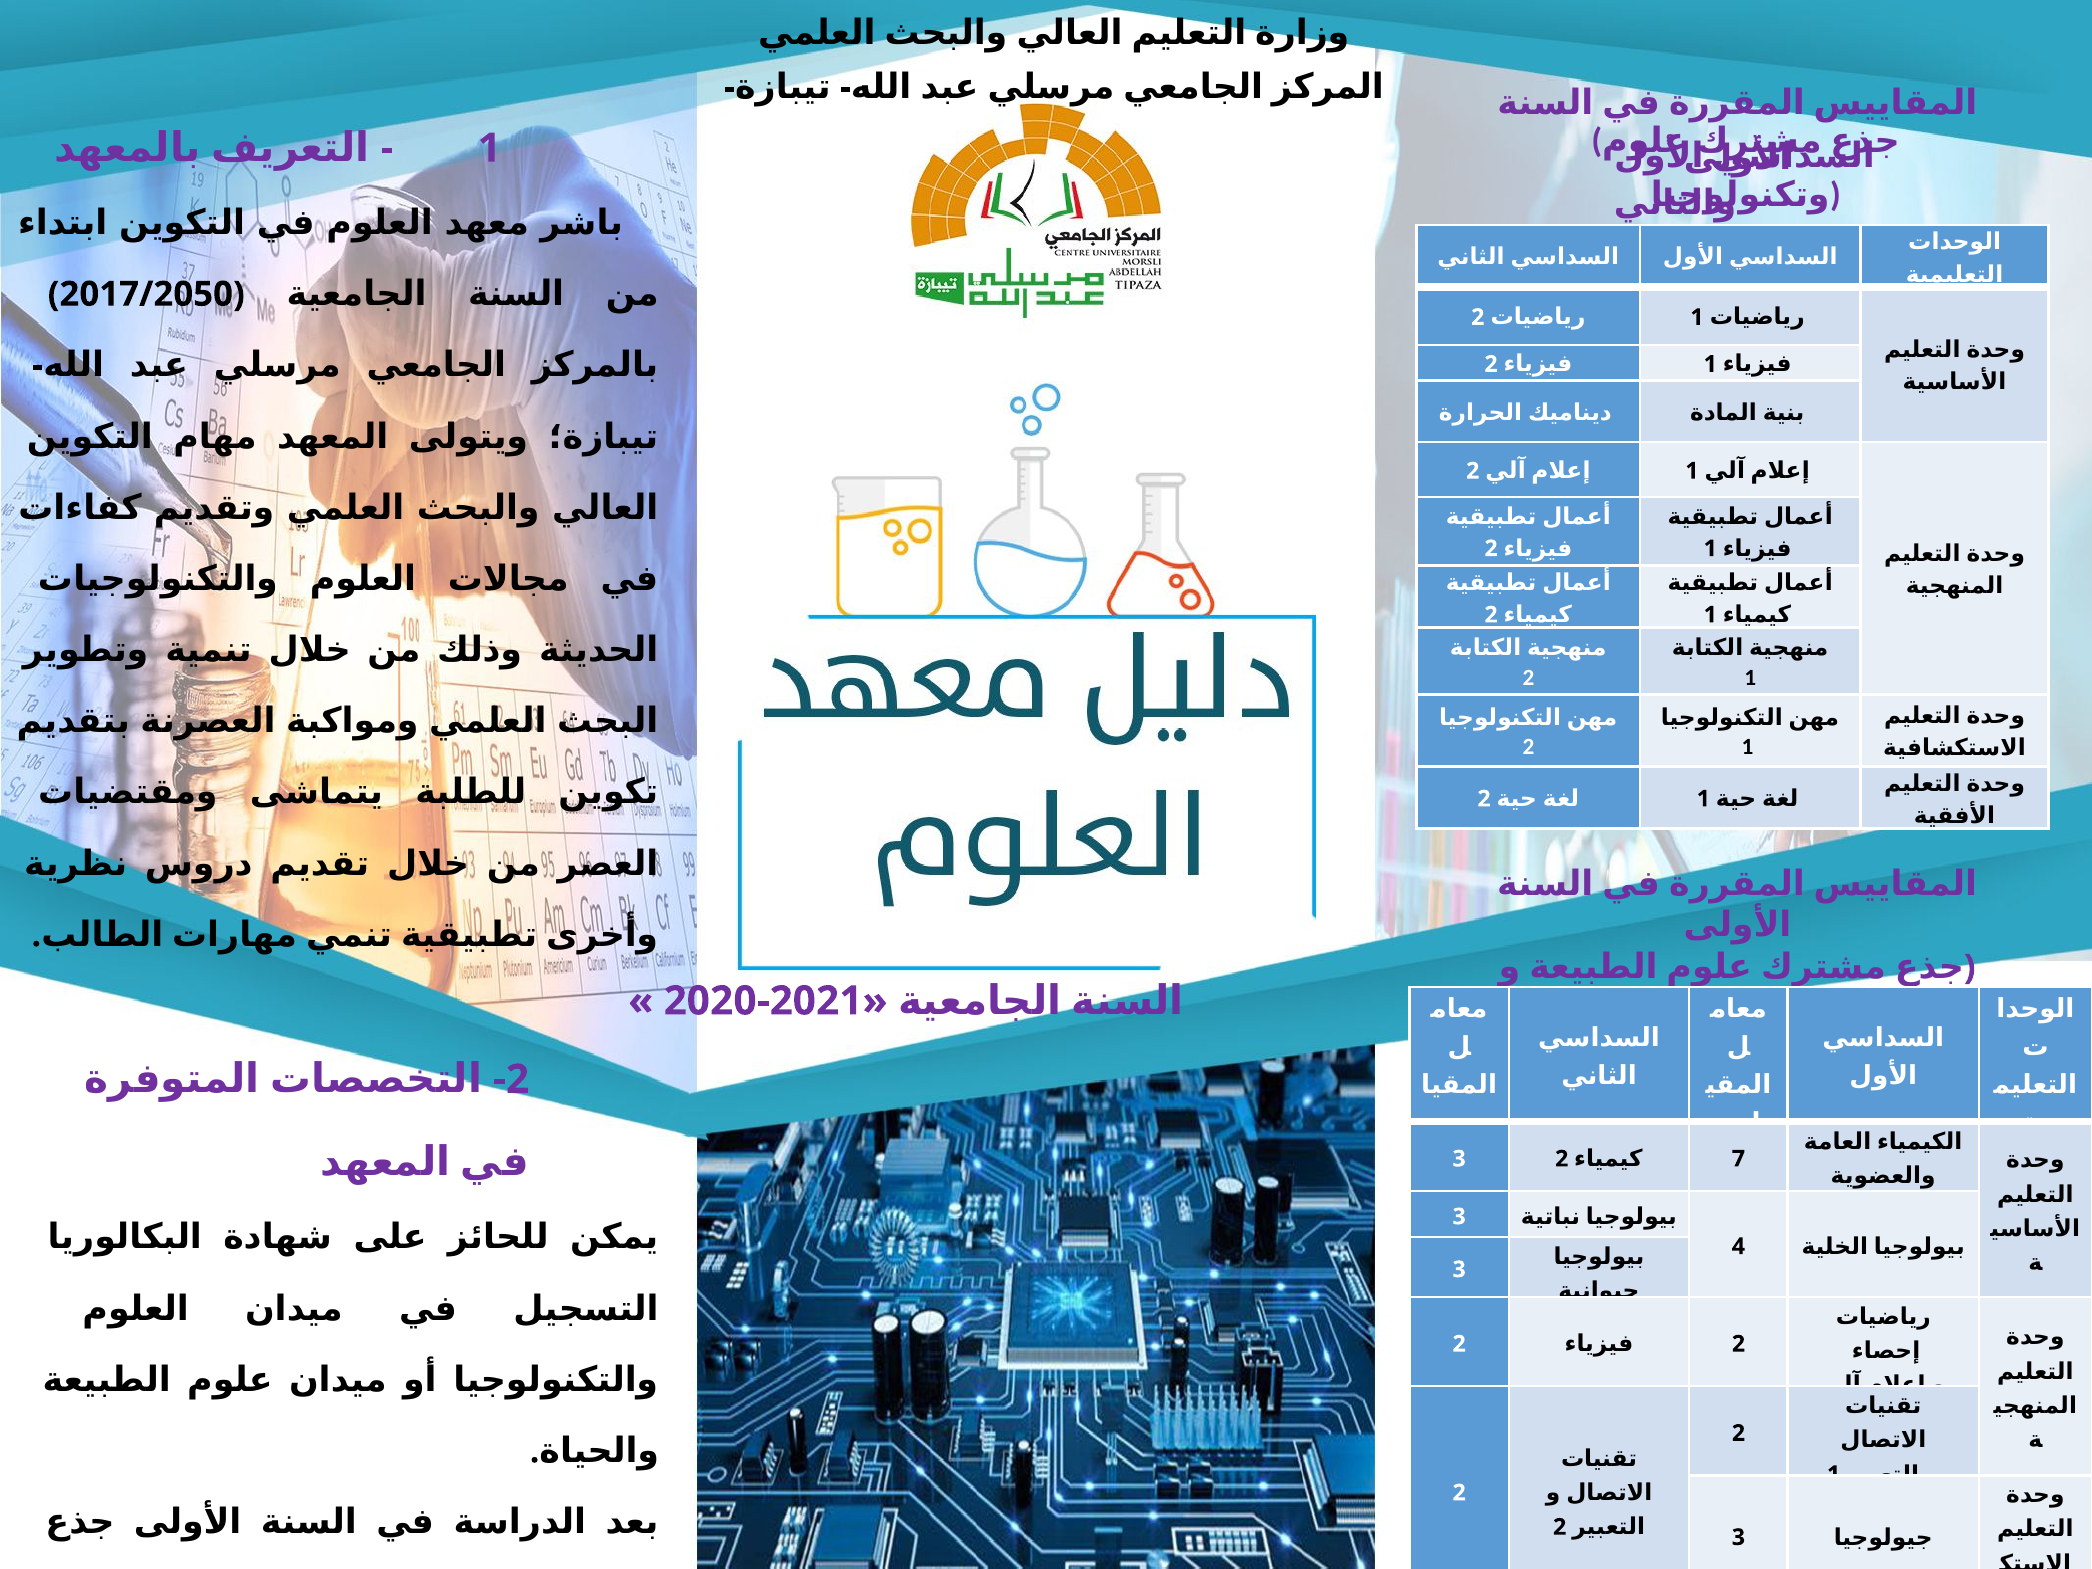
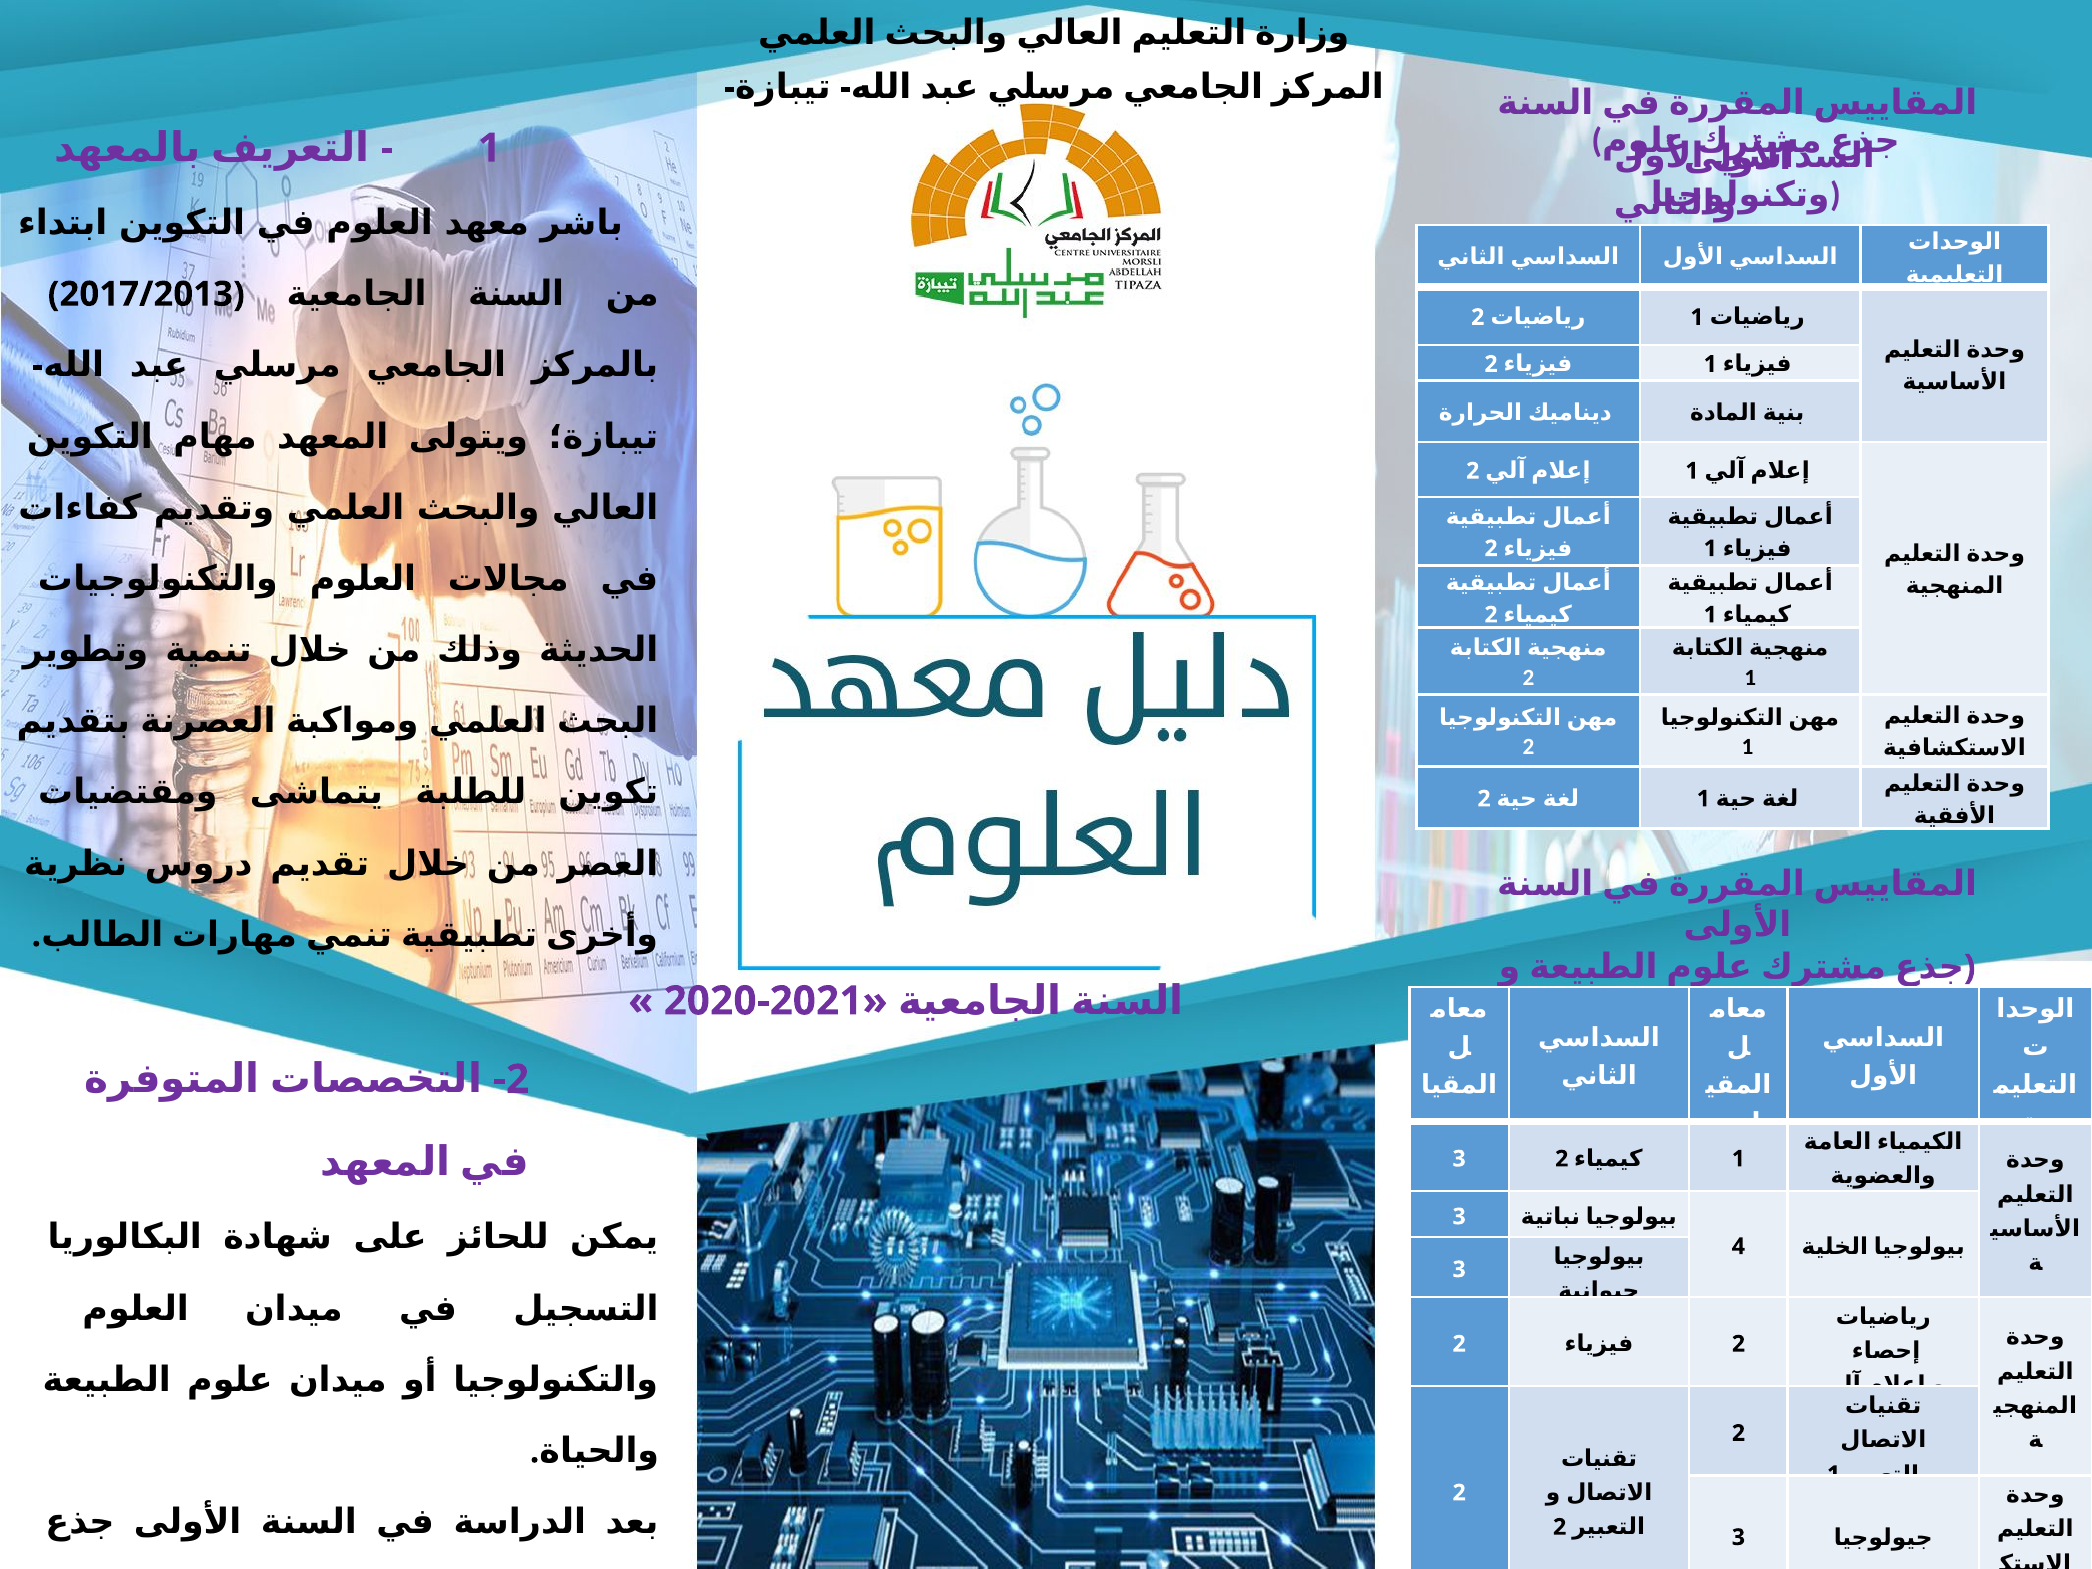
2017/2050: 2017/2050 -> 2017/2013 (146, 294)
2 7: 7 -> 1 (1738, 1159)
